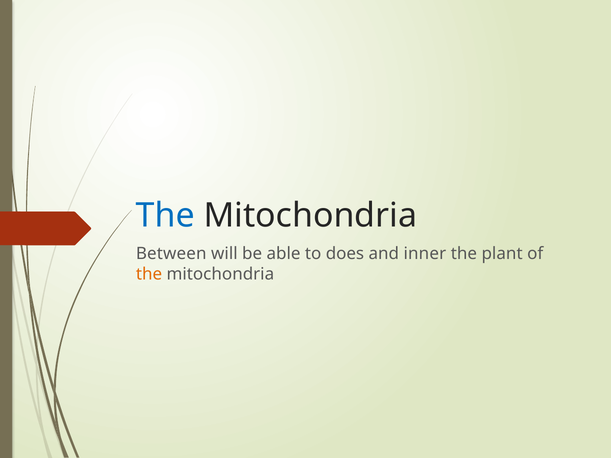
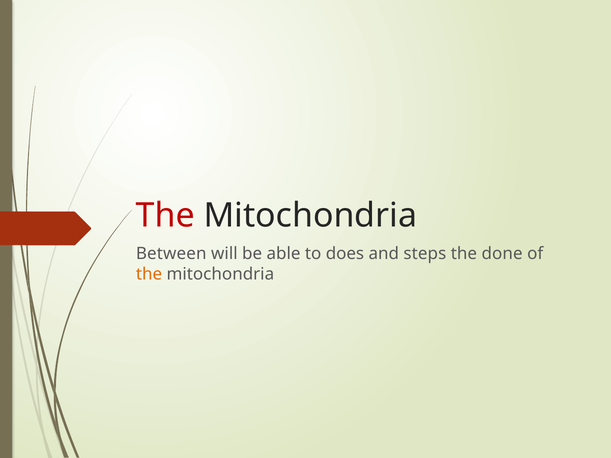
The colour: blue -> red (165, 216)
inner: inner -> steps (425, 254)
plant: plant -> done (502, 254)
